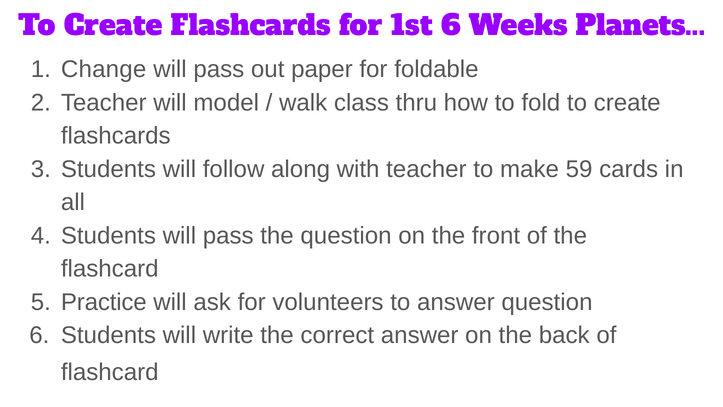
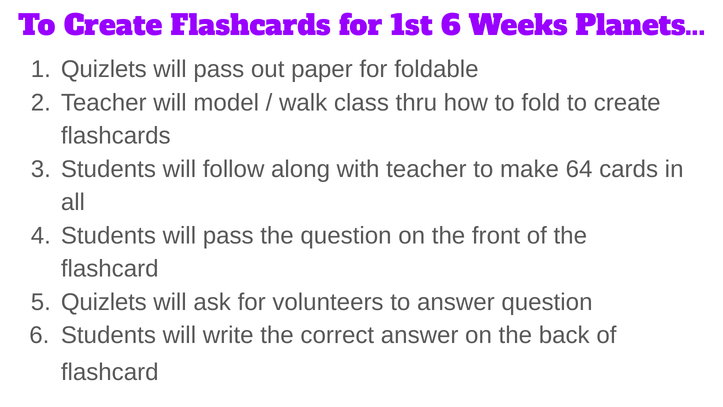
Change: Change -> Quizlets (104, 69)
59: 59 -> 64 (579, 169)
Practice: Practice -> Quizlets (104, 302)
